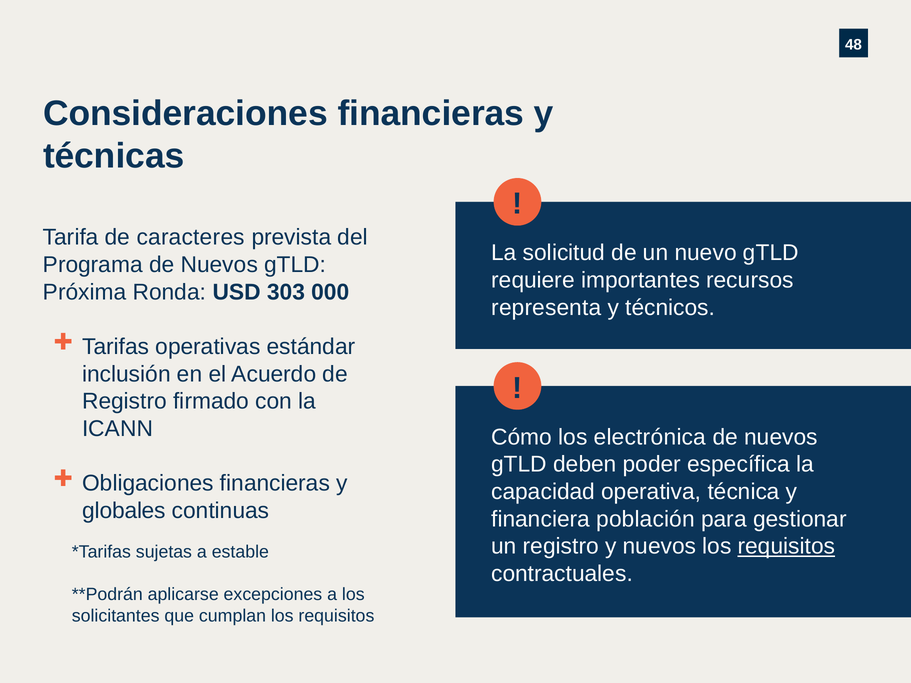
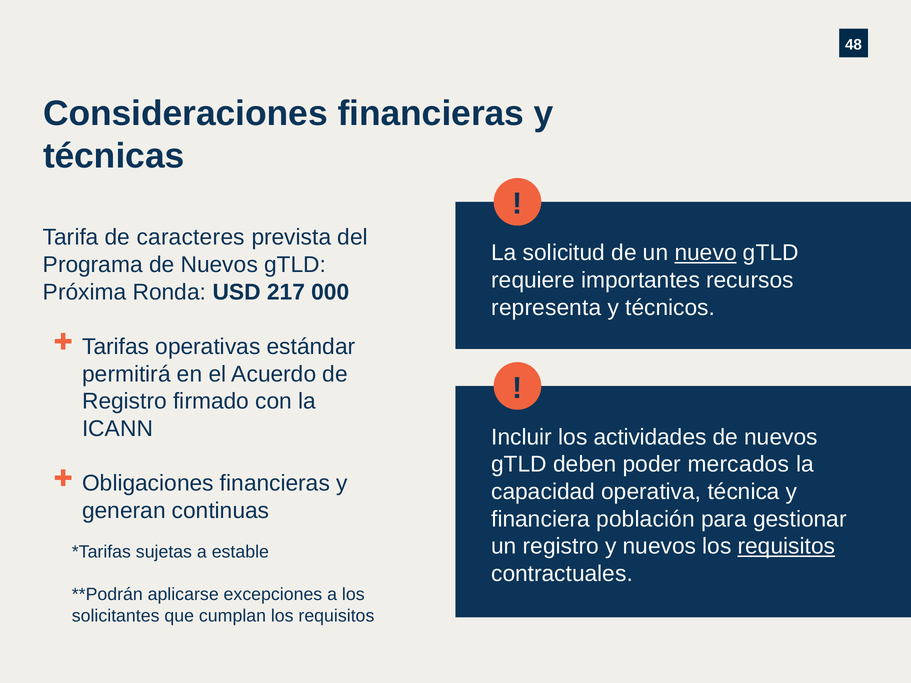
nuevo underline: none -> present (706, 253)
303: 303 -> 217 (286, 292)
inclusión: inclusión -> permitirá (126, 374)
Cómo: Cómo -> Incluir (522, 437)
electrónica: electrónica -> actividades (650, 437)
específica: específica -> mercados (738, 465)
globales: globales -> generan (124, 511)
